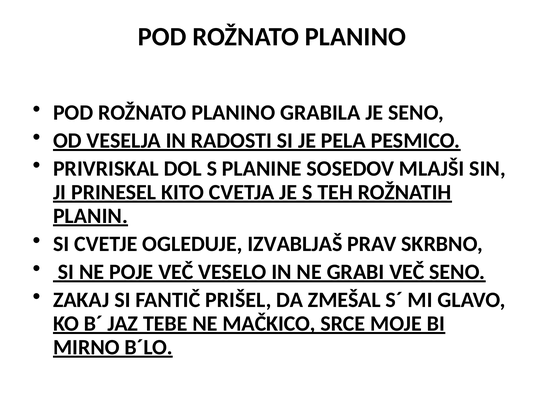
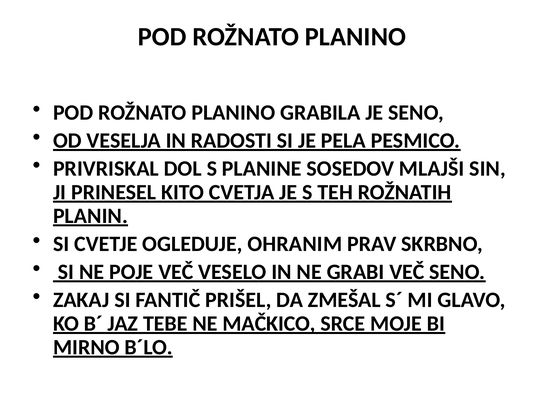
IZVABLJAŠ: IZVABLJAŠ -> OHRANIM (295, 244)
